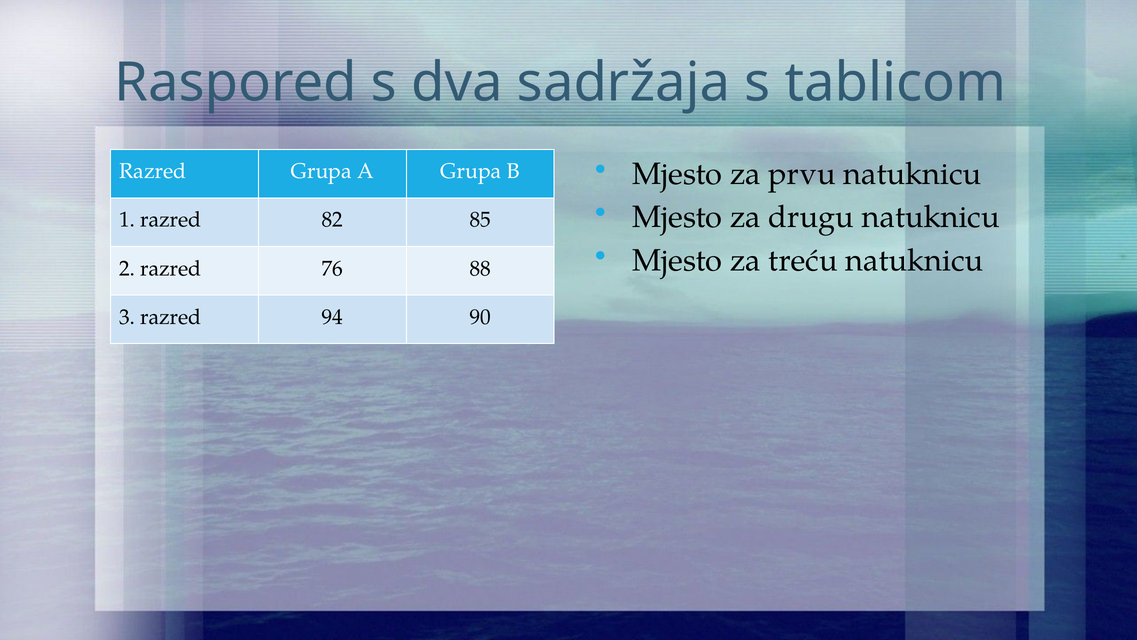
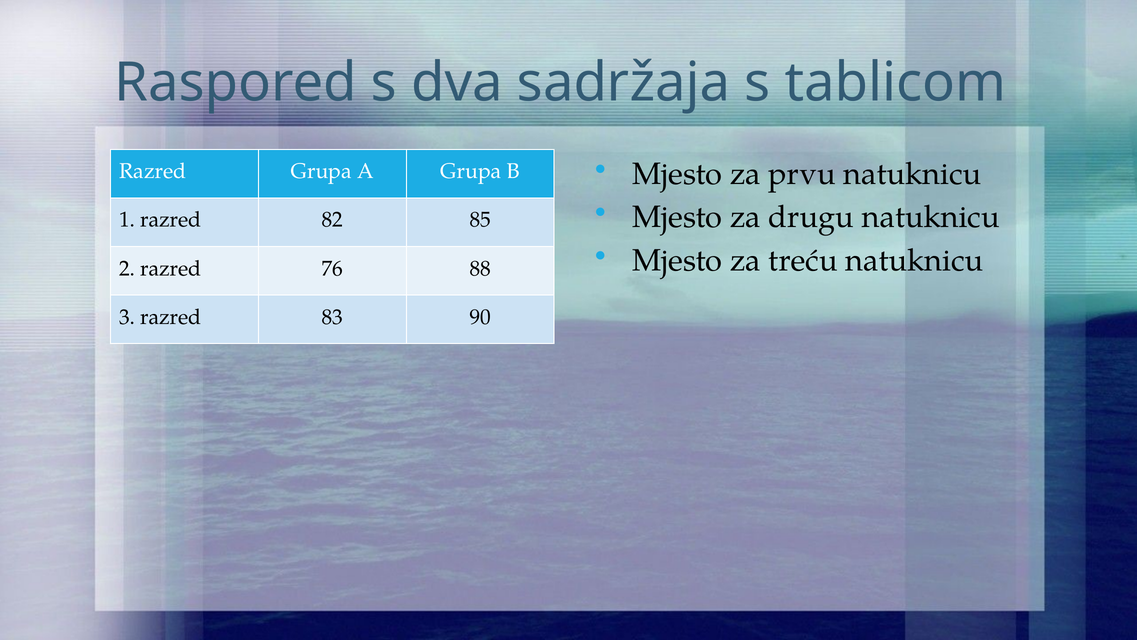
94: 94 -> 83 (332, 317)
